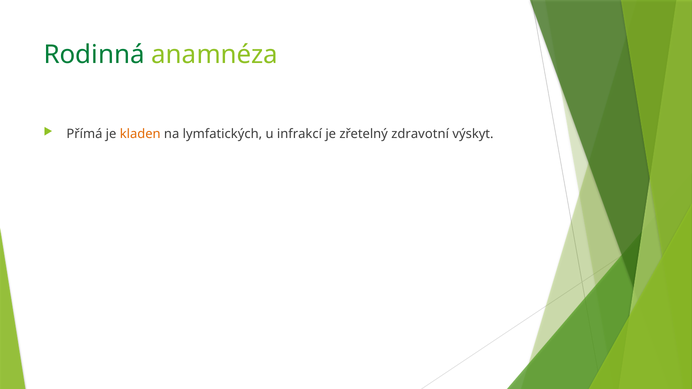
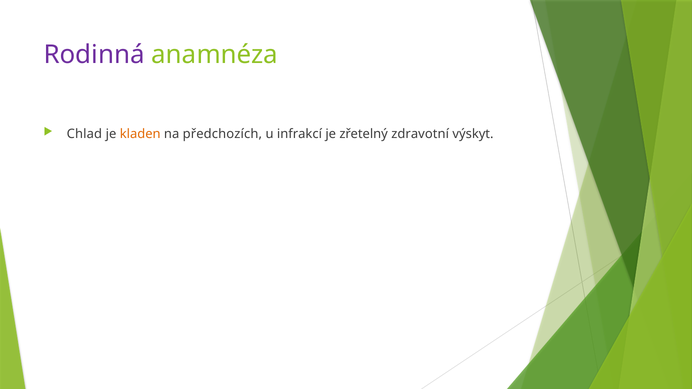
Rodinná colour: green -> purple (94, 55)
Přímá: Přímá -> Chlad (84, 134)
lymfatických: lymfatických -> předchozích (222, 134)
